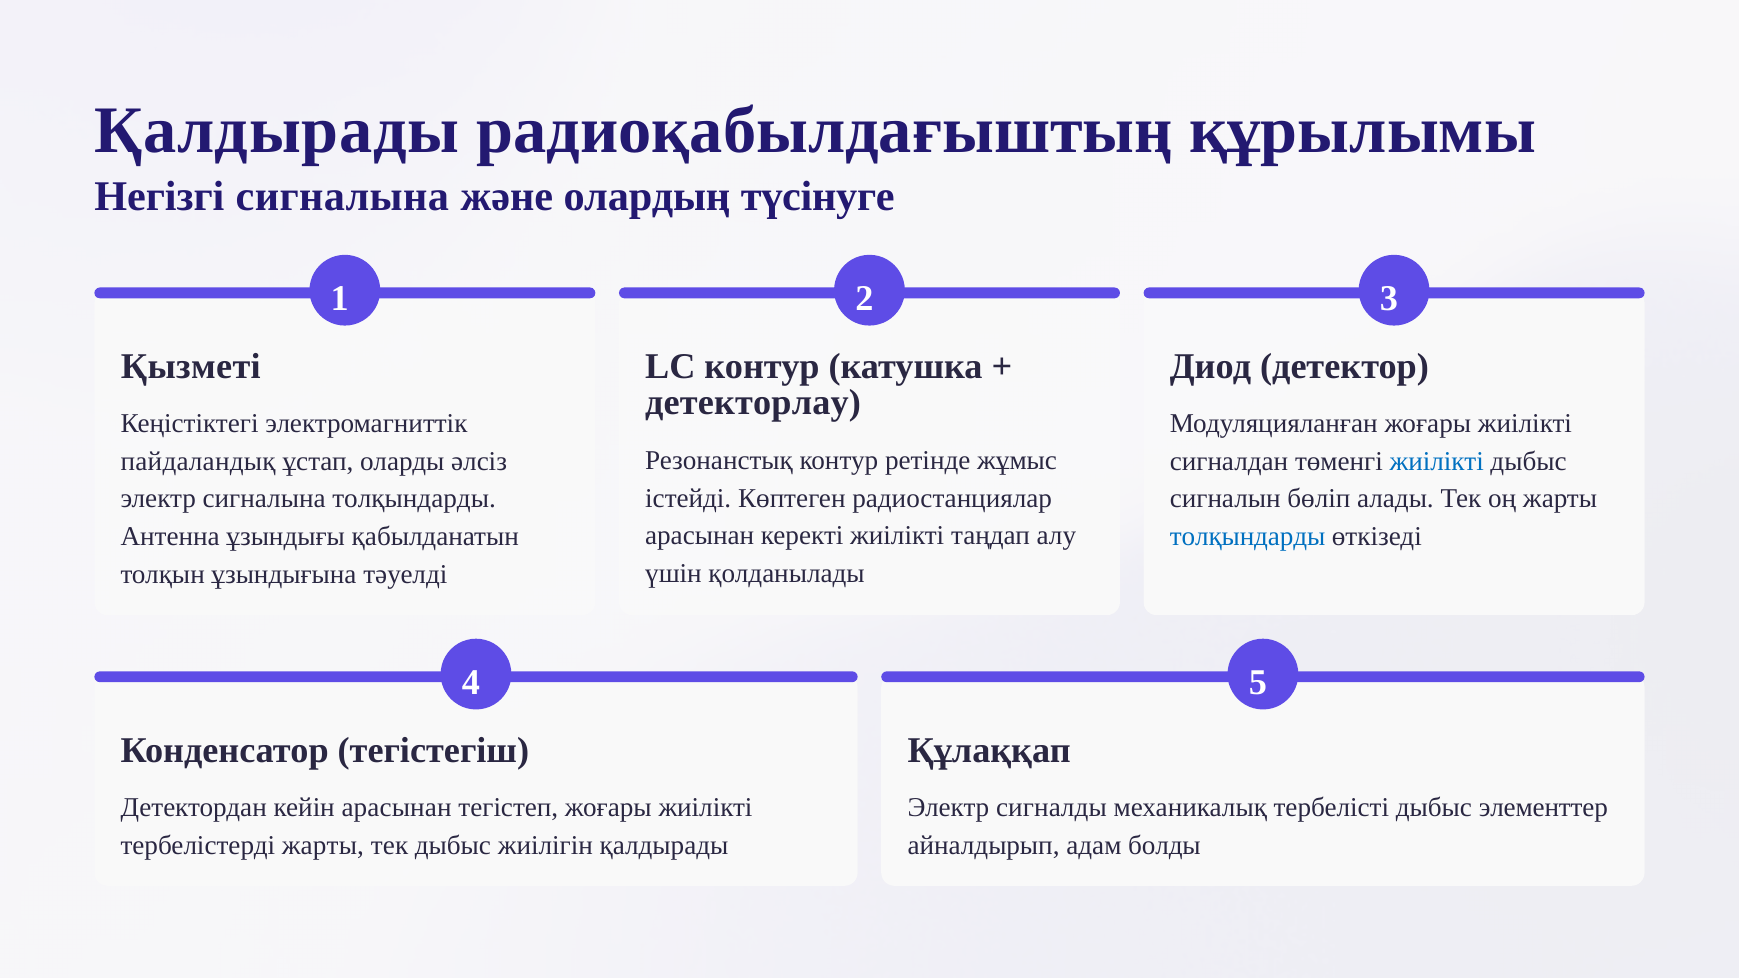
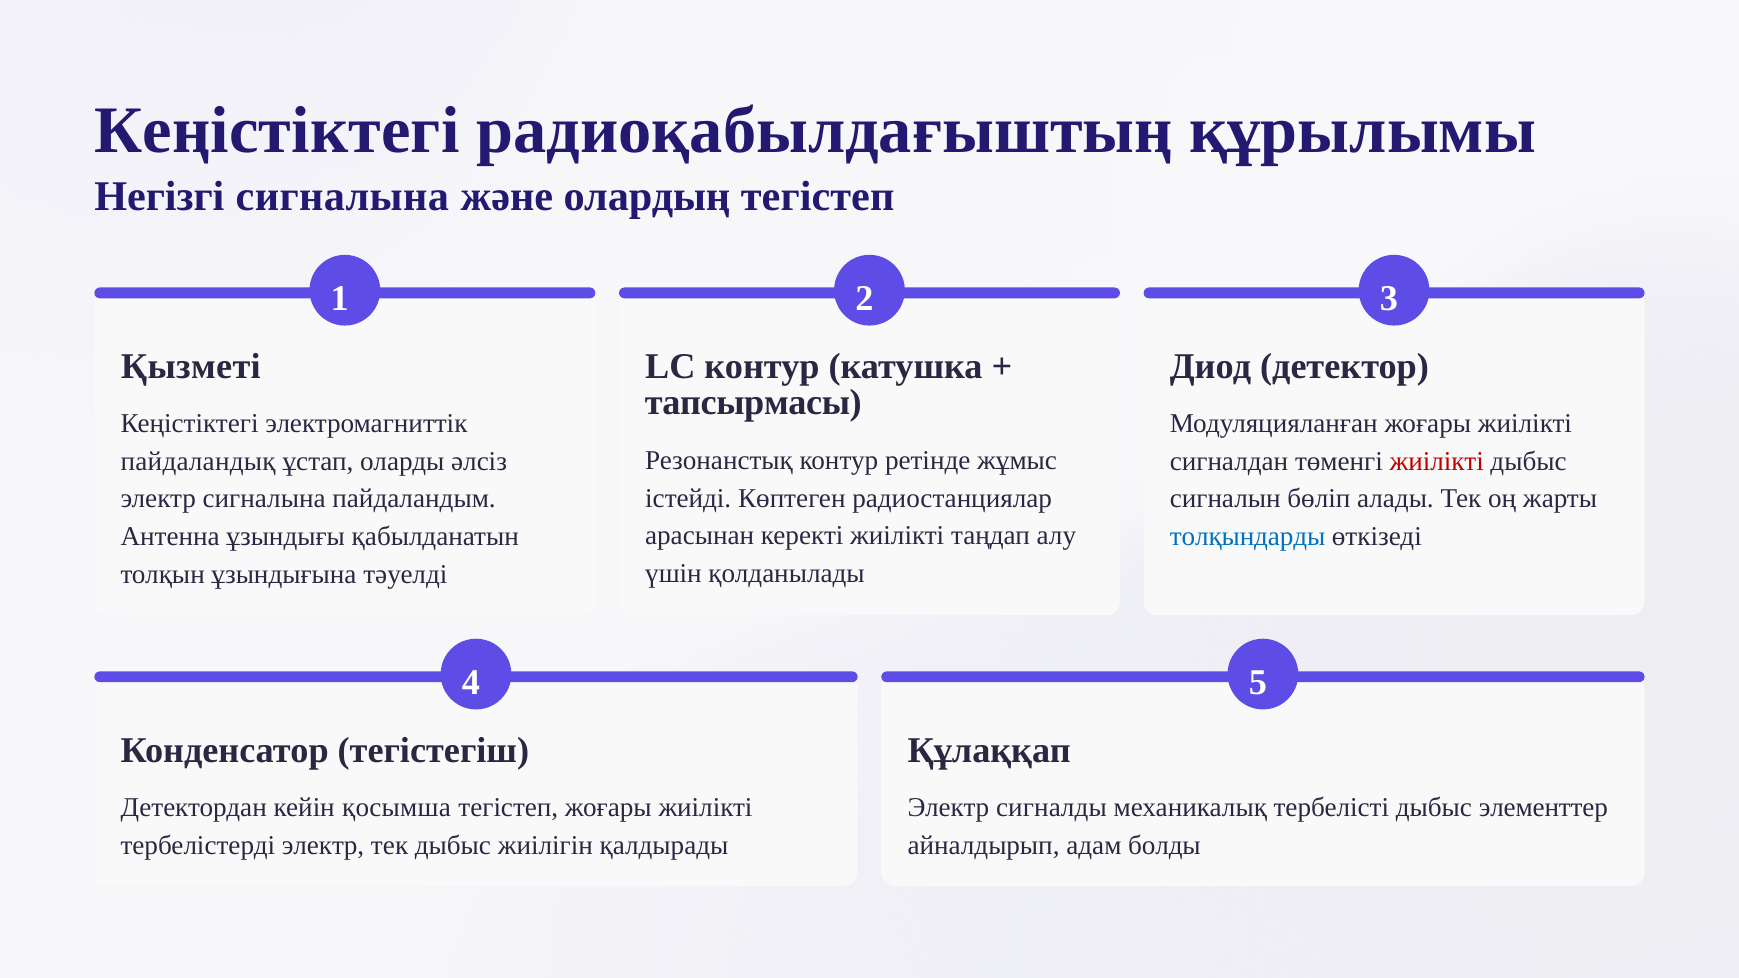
Қалдырады: Қалдырады -> Кеңістіктегі (277, 130)
олардың түсінуге: түсінуге -> тегістеп (818, 197)
детекторлау: детекторлау -> тапсырмасы (753, 403)
жиілікті colour: blue -> red (1437, 461)
сигналына толқындарды: толқындарды -> пайдаландым (414, 499)
кейін арасынан: арасынан -> қосымша (396, 808)
тербелістерді жарты: жарты -> электр (323, 845)
